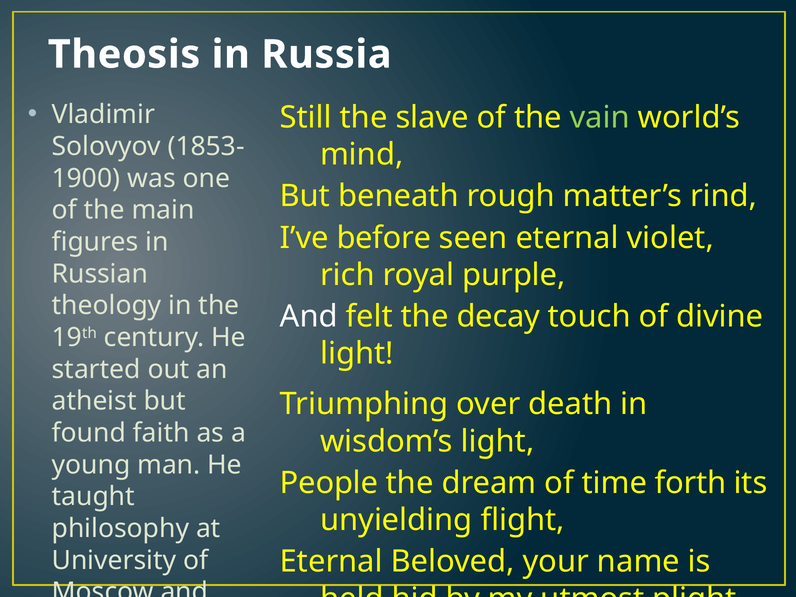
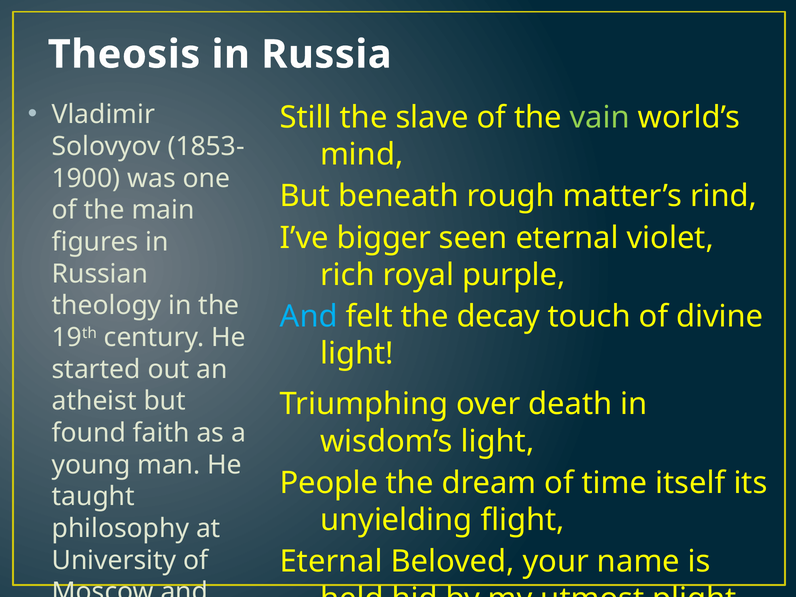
before: before -> bigger (384, 238)
And colour: white -> light blue (309, 317)
forth: forth -> itself (690, 483)
